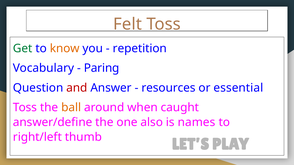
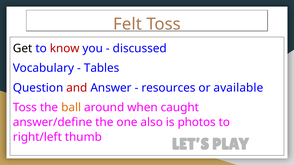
Get colour: green -> black (23, 49)
know colour: orange -> red (65, 49)
repetition: repetition -> discussed (140, 49)
Paring: Paring -> Tables (102, 68)
essential: essential -> available (238, 88)
names: names -> photos (197, 122)
